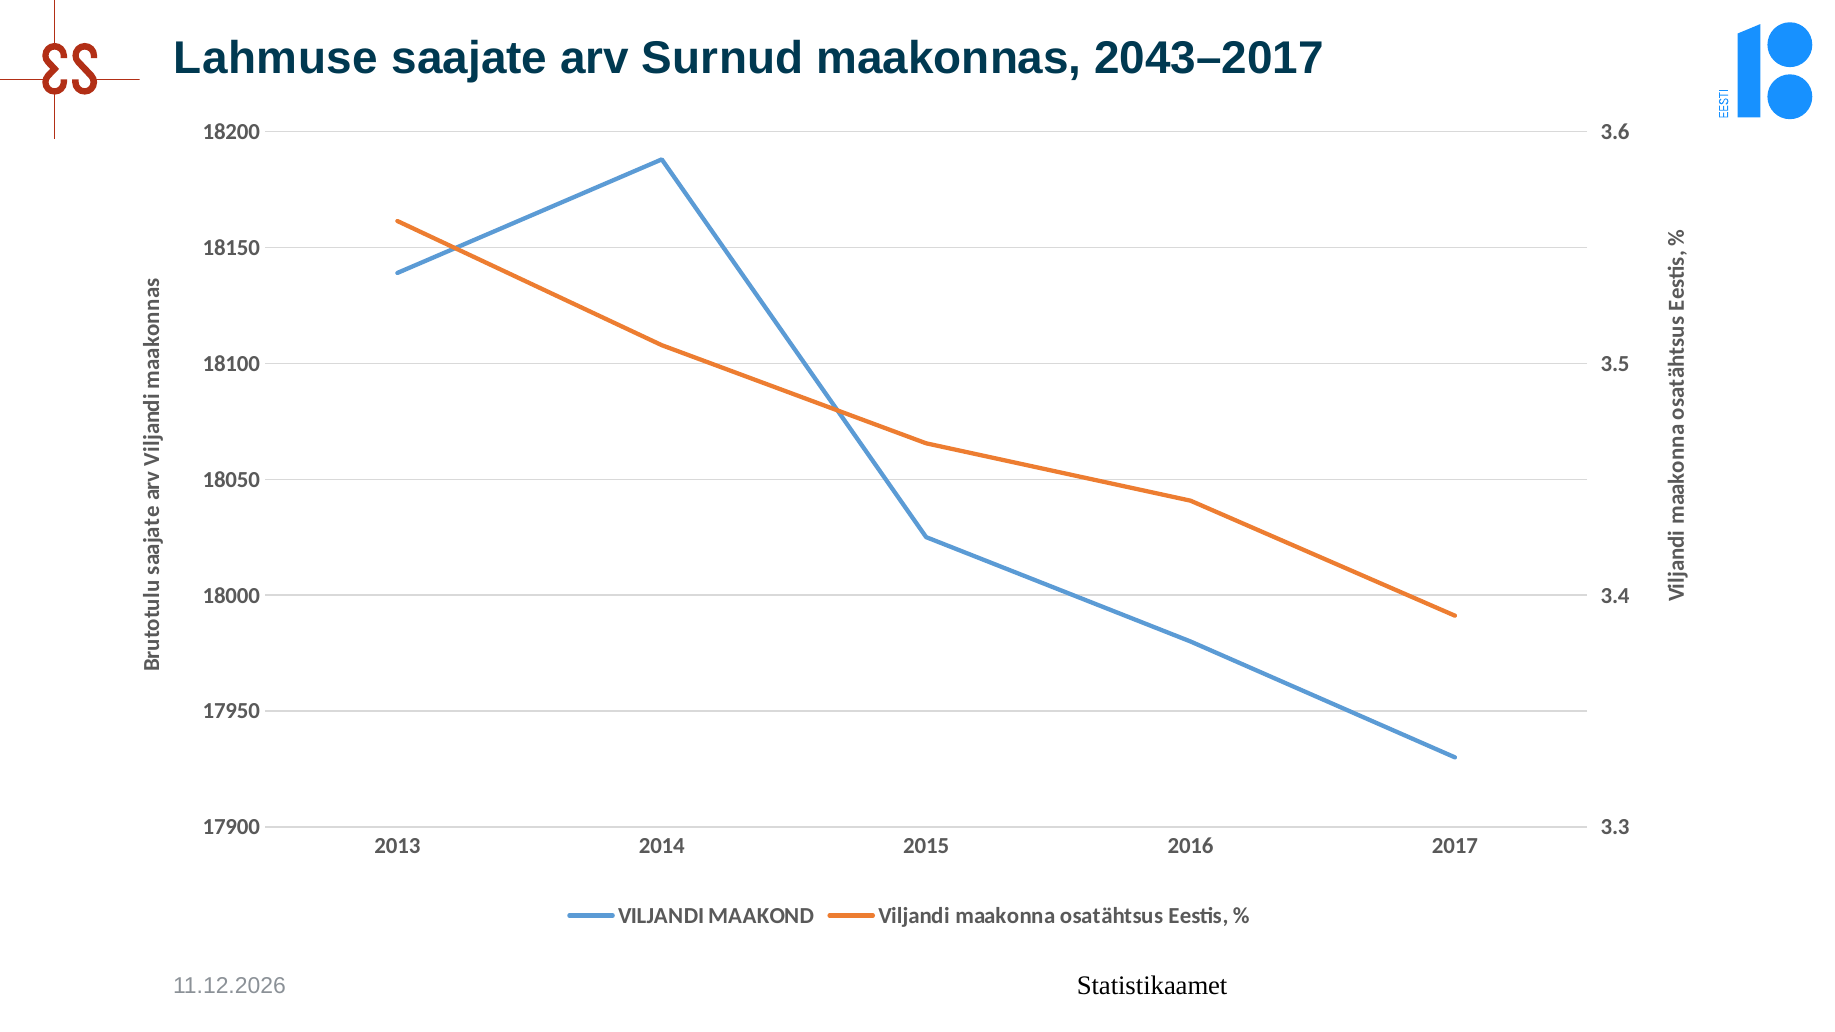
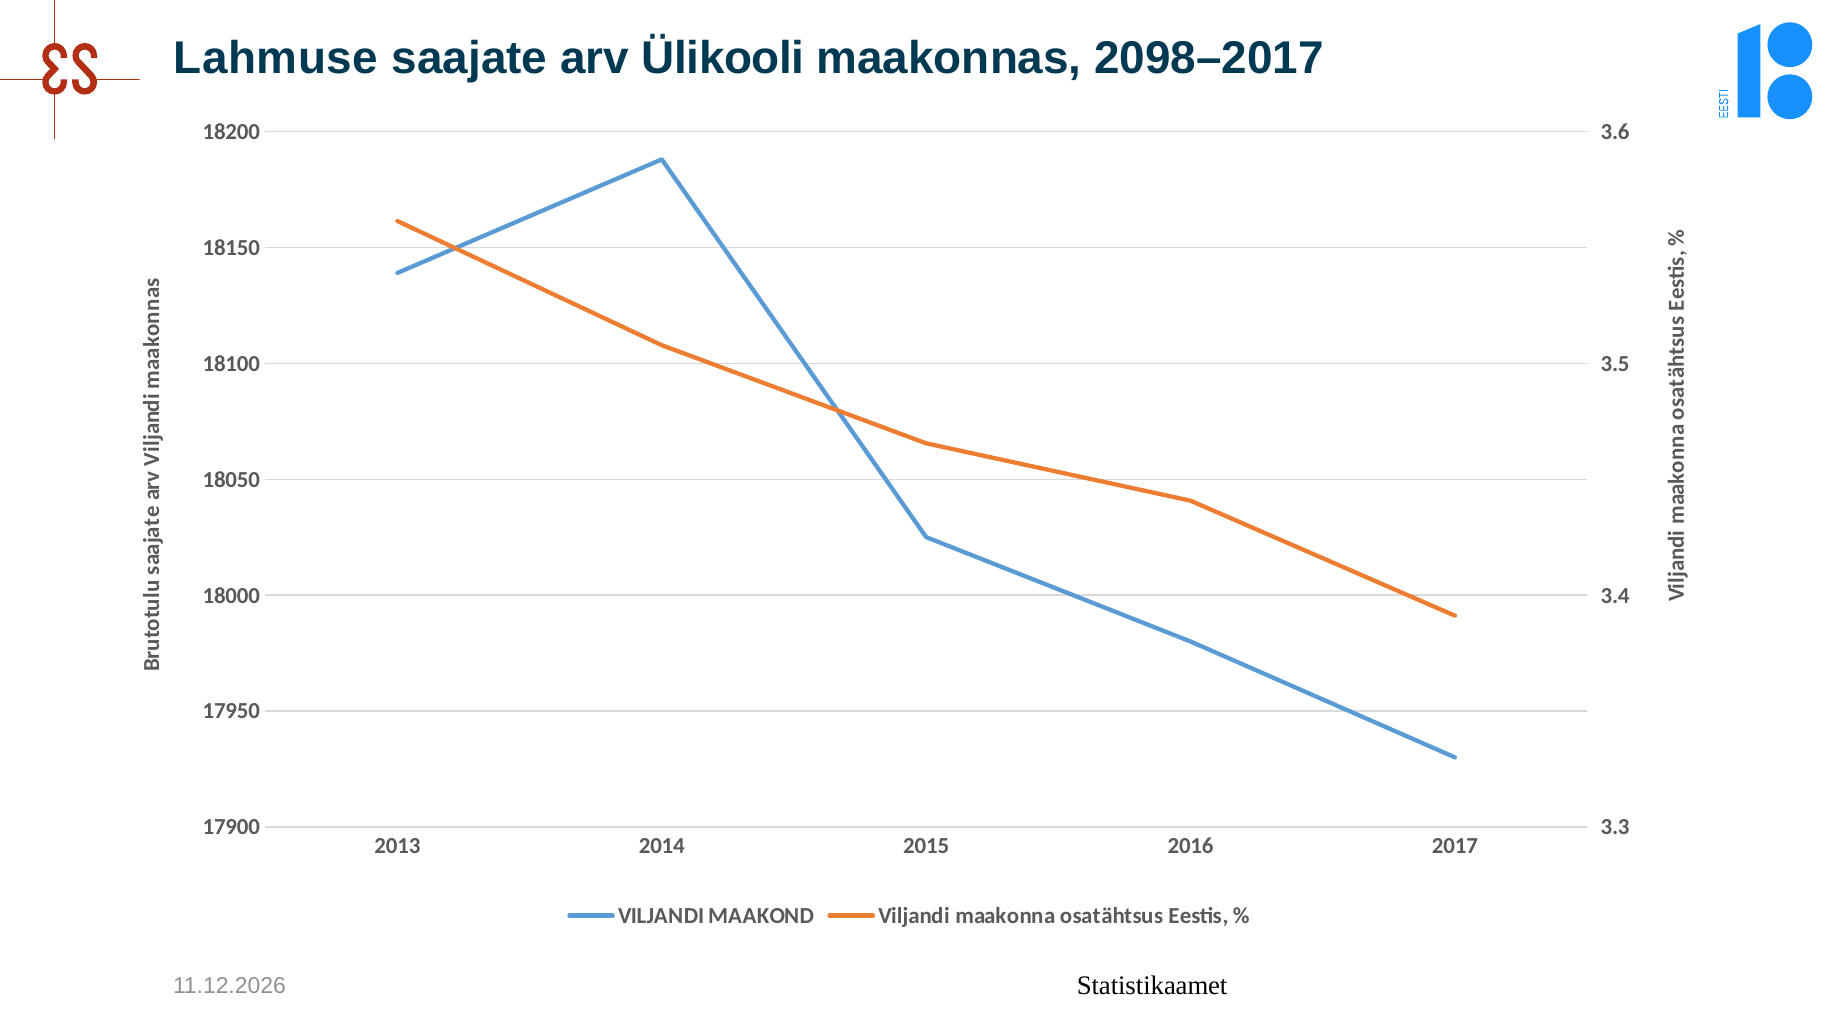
Surnud: Surnud -> Ülikooli (723, 58)
2043–2017: 2043–2017 -> 2098–2017 (1209, 58)
